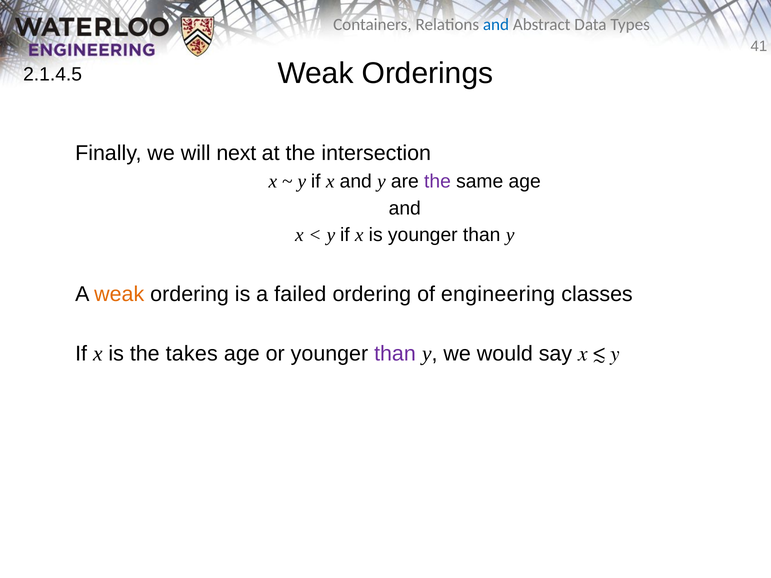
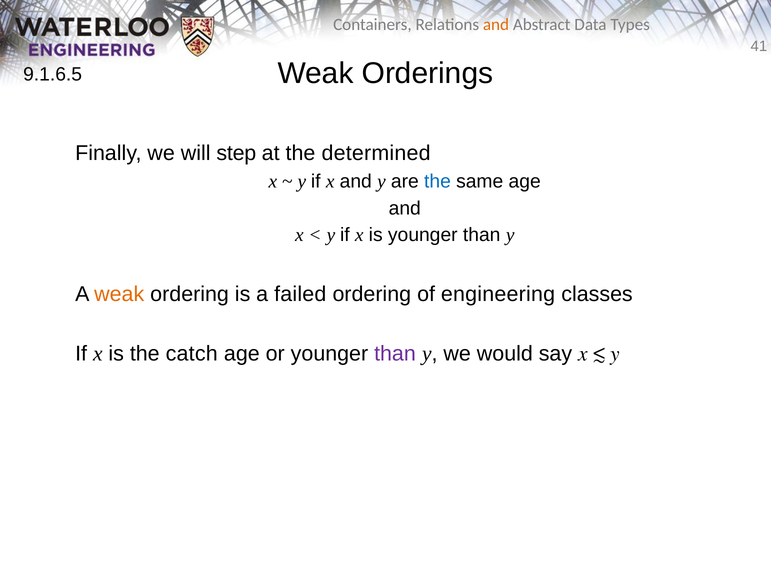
and colour: blue -> orange (496, 25)
2.1.4.5: 2.1.4.5 -> 9.1.6.5 (53, 74)
next: next -> step (236, 153)
intersection: intersection -> determined (376, 153)
the colour: purple -> blue (437, 181)
takes: takes -> catch (192, 354)
